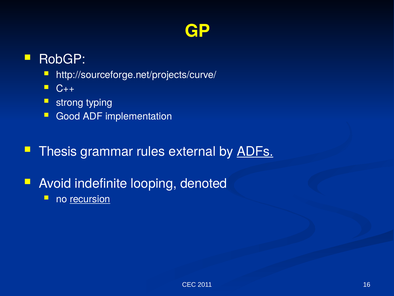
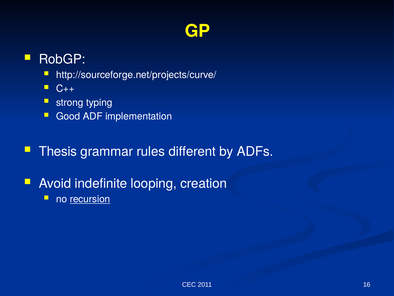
external: external -> different (192, 151)
ADFs underline: present -> none (255, 151)
denoted: denoted -> creation (204, 183)
